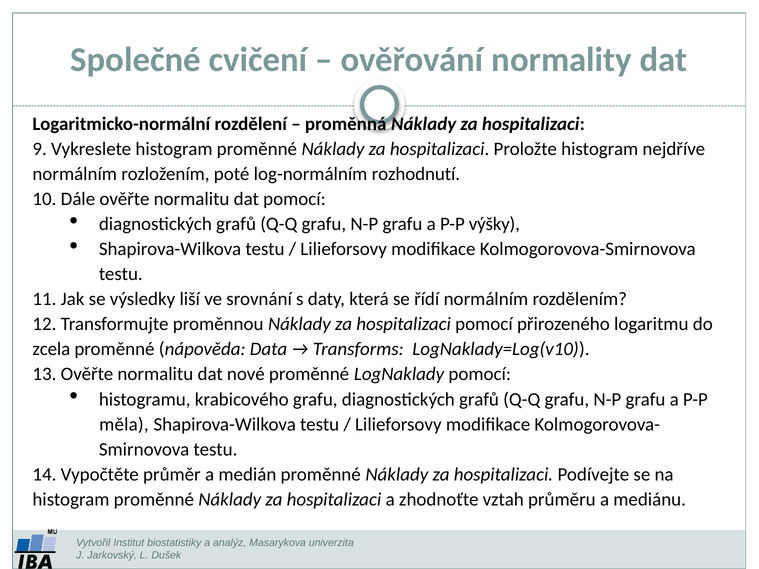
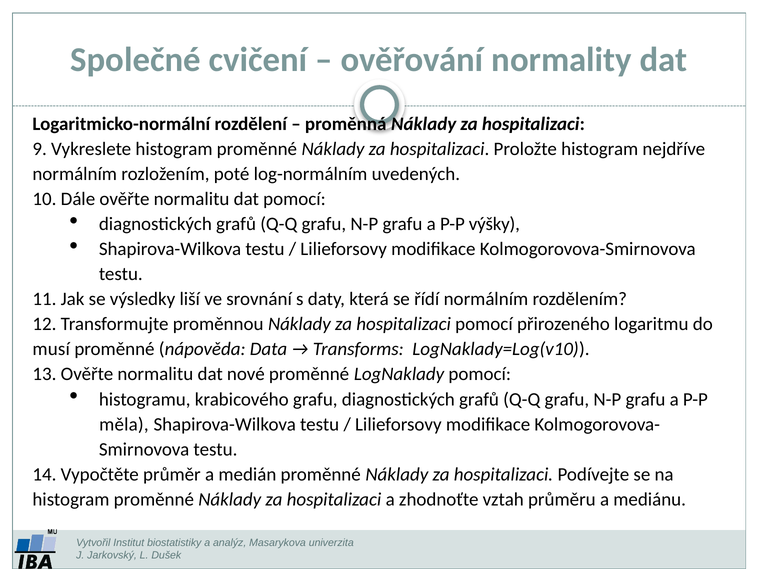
rozhodnutí: rozhodnutí -> uvedených (416, 174)
zcela: zcela -> musí (51, 349)
